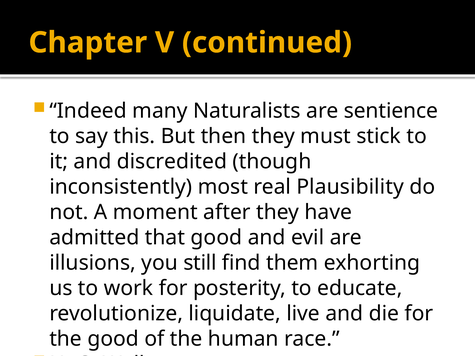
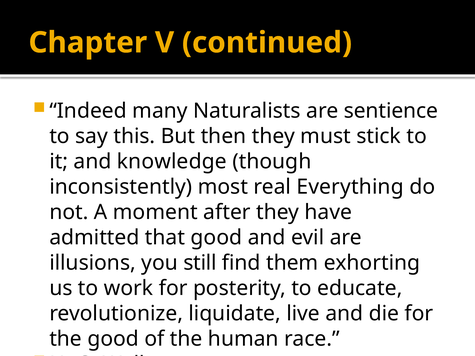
discredited: discredited -> knowledge (172, 162)
Plausibility: Plausibility -> Everything (350, 187)
